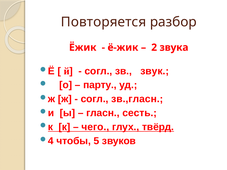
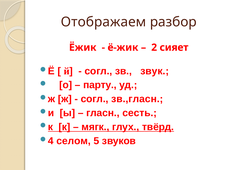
Повторяется: Повторяется -> Отображаем (104, 22)
звука: звука -> сияет (174, 48)
чего: чего -> мягк (95, 127)
чтобы: чтобы -> селом (74, 141)
